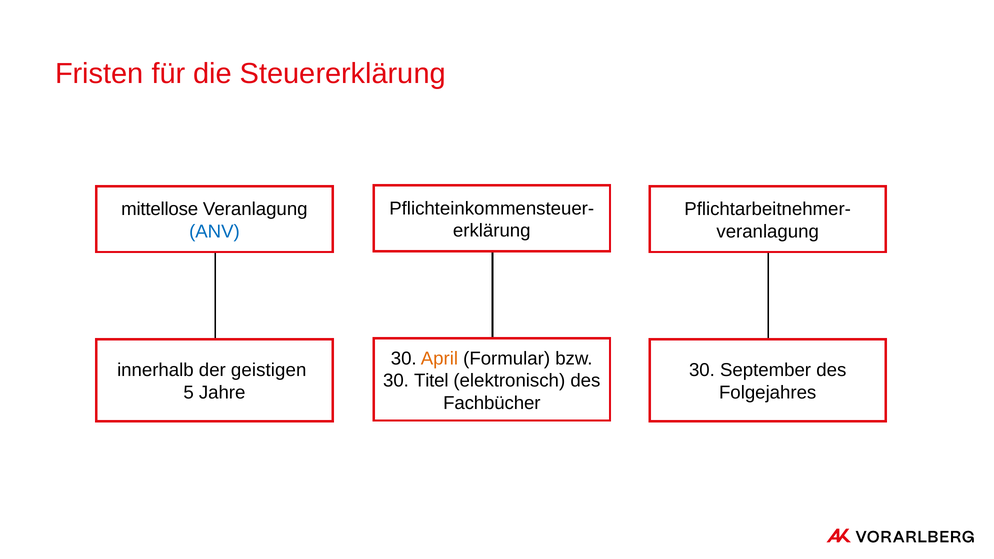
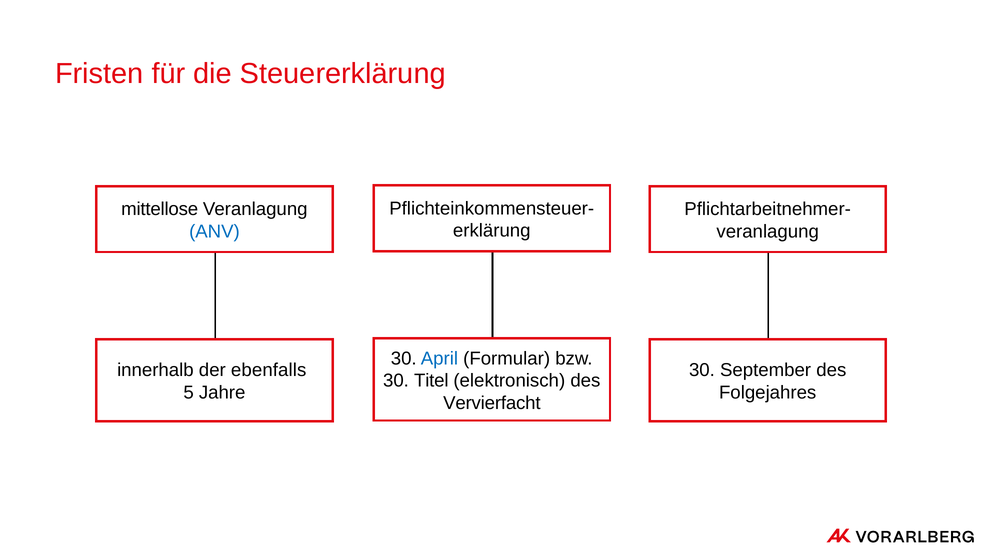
April colour: orange -> blue (439, 358)
geistigen: geistigen -> ebenfalls (269, 370)
Fachbücher: Fachbücher -> Vervierfacht (492, 403)
